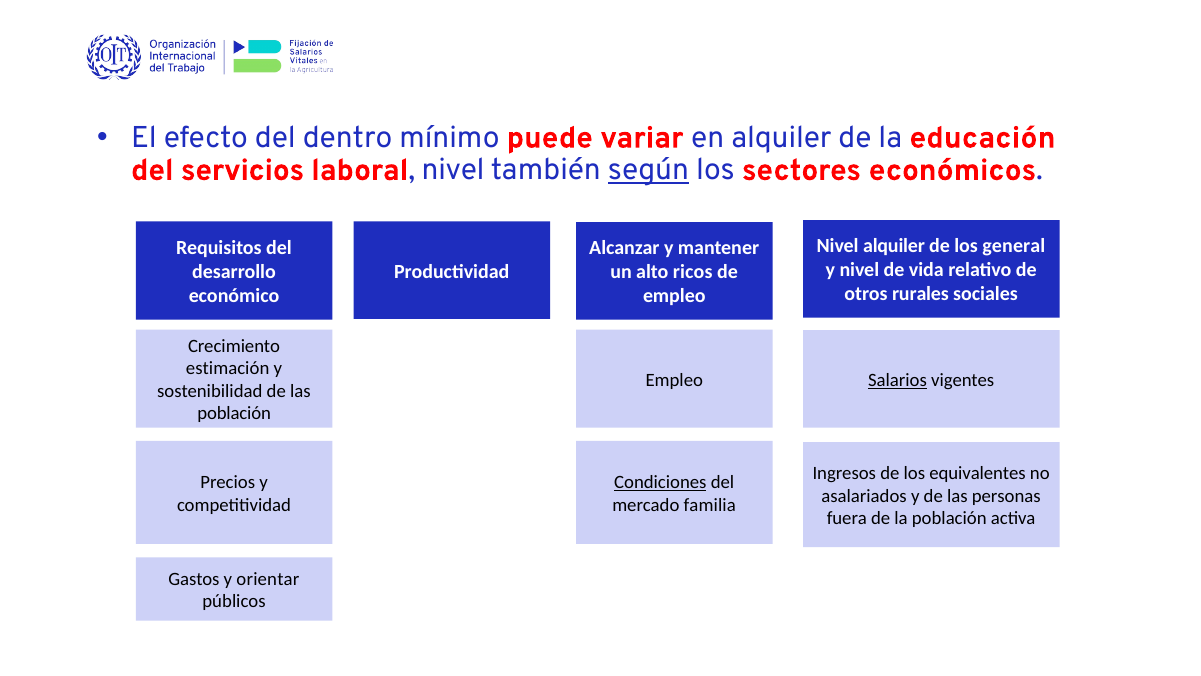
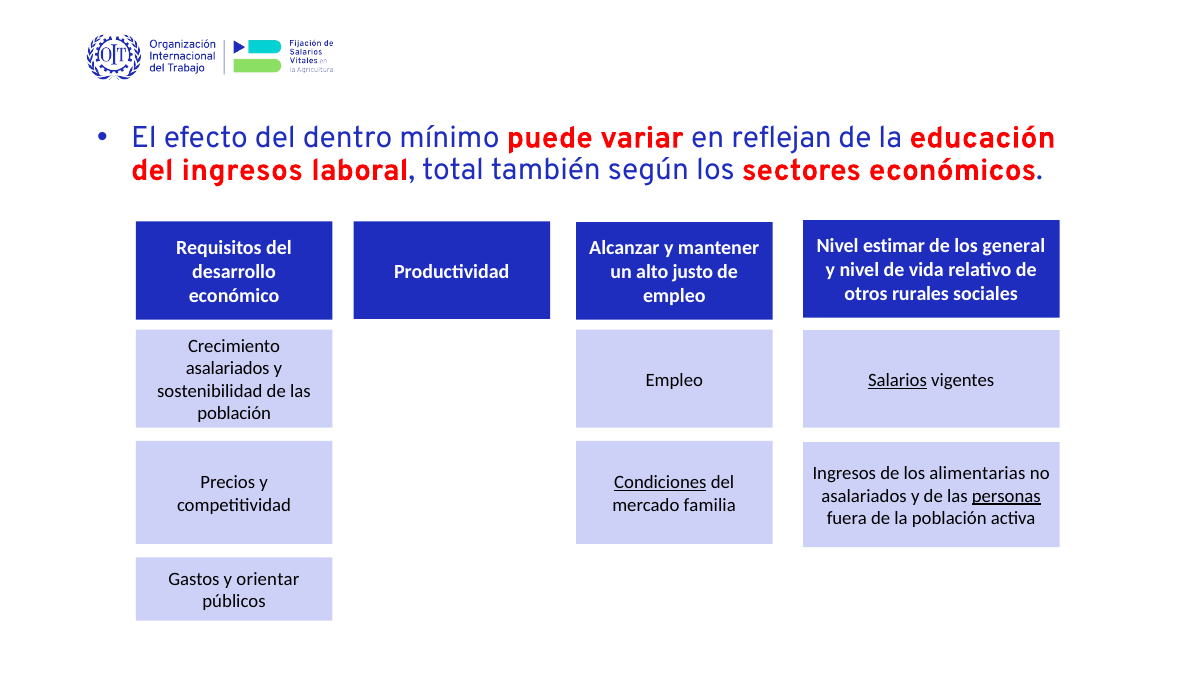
en alquiler: alquiler -> reflejan (782, 138)
del servicios: servicios -> ingresos (242, 170)
laboral nivel: nivel -> total (453, 170)
según underline: present -> none (649, 170)
Nivel alquiler: alquiler -> estimar (894, 246)
ricos: ricos -> justo (693, 272)
estimación: estimación -> asalariados (228, 368)
equivalentes: equivalentes -> alimentarias (977, 473)
personas underline: none -> present (1006, 496)
